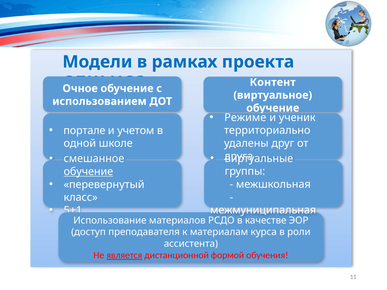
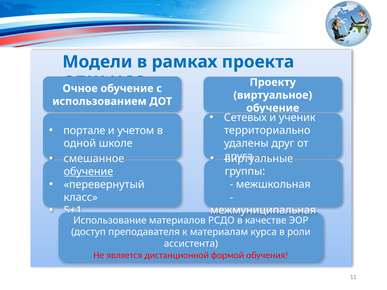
Контент: Контент -> Проекту (273, 82)
Режиме: Режиме -> Сетевых (245, 118)
является underline: present -> none (124, 255)
